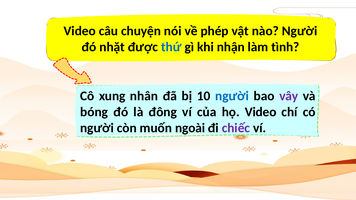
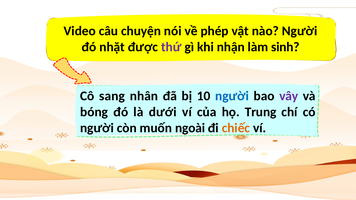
thứ colour: blue -> purple (171, 47)
tình: tình -> sinh (285, 47)
xung: xung -> sang (112, 96)
đông: đông -> dưới (163, 112)
họ Video: Video -> Trung (261, 112)
chiếc colour: purple -> orange (236, 128)
